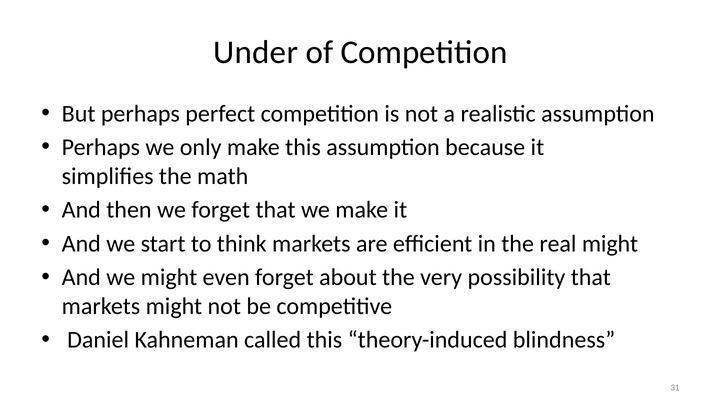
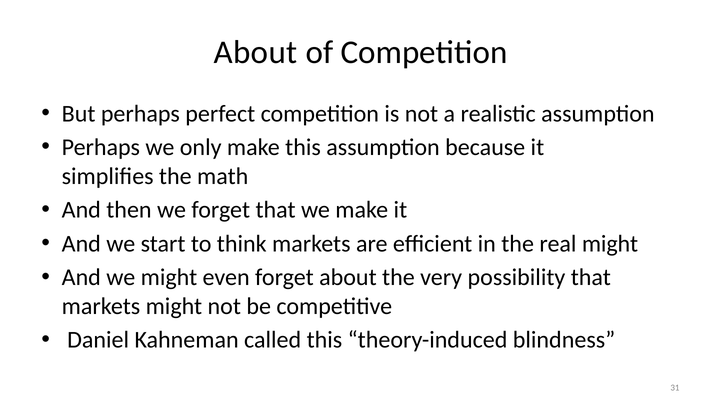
Under: Under -> About (256, 52)
